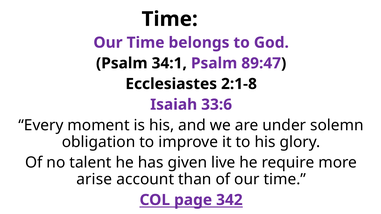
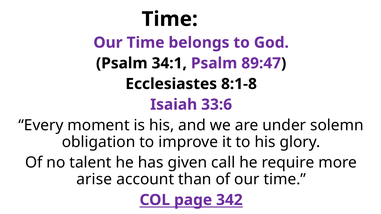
2:1-8: 2:1-8 -> 8:1-8 (239, 84)
live: live -> call (223, 163)
